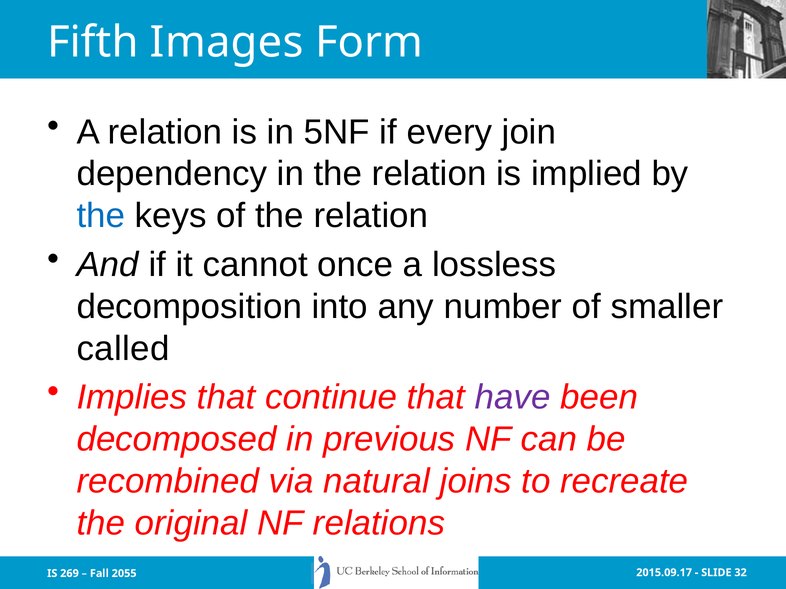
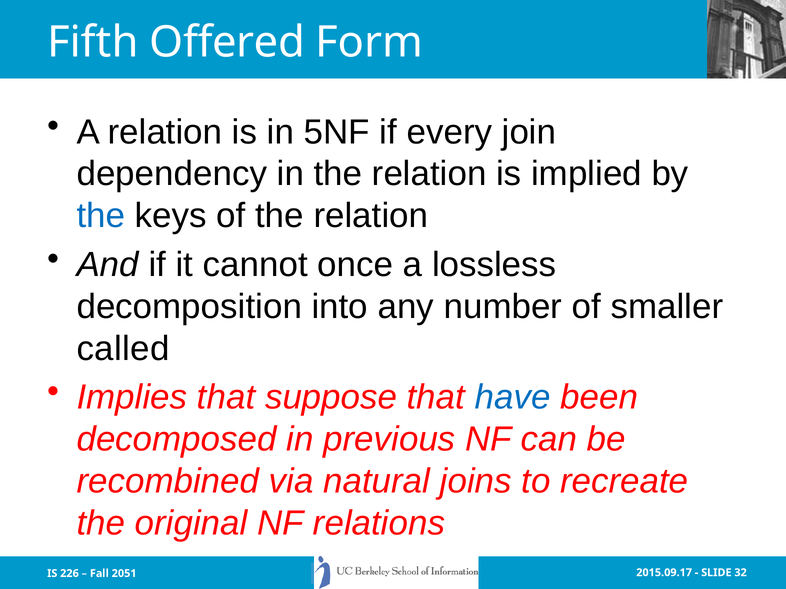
Images: Images -> Offered (227, 42)
continue: continue -> suppose (331, 398)
have colour: purple -> blue (513, 398)
269: 269 -> 226 (69, 574)
2055: 2055 -> 2051 (124, 574)
